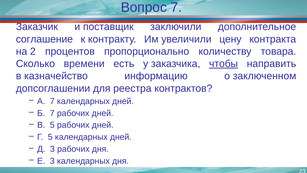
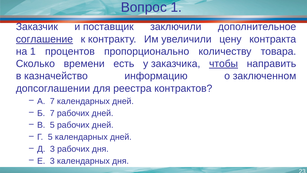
Вопрос 7: 7 -> 1 (176, 7)
соглашение underline: none -> present (44, 39)
на 2: 2 -> 1 (33, 51)
